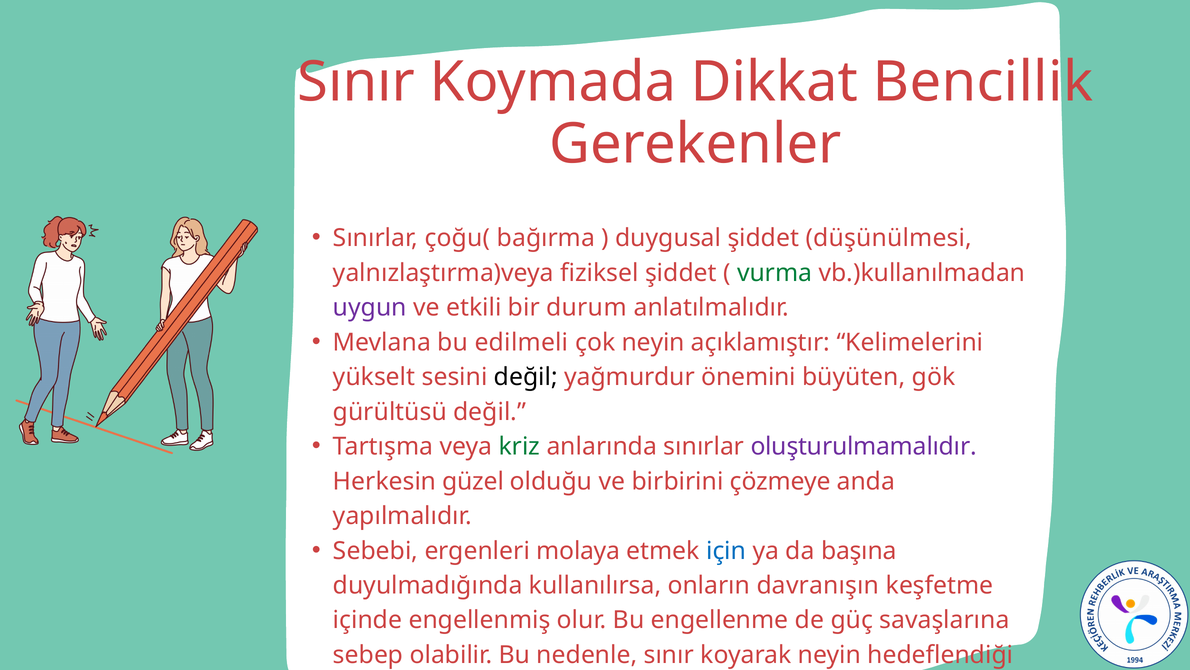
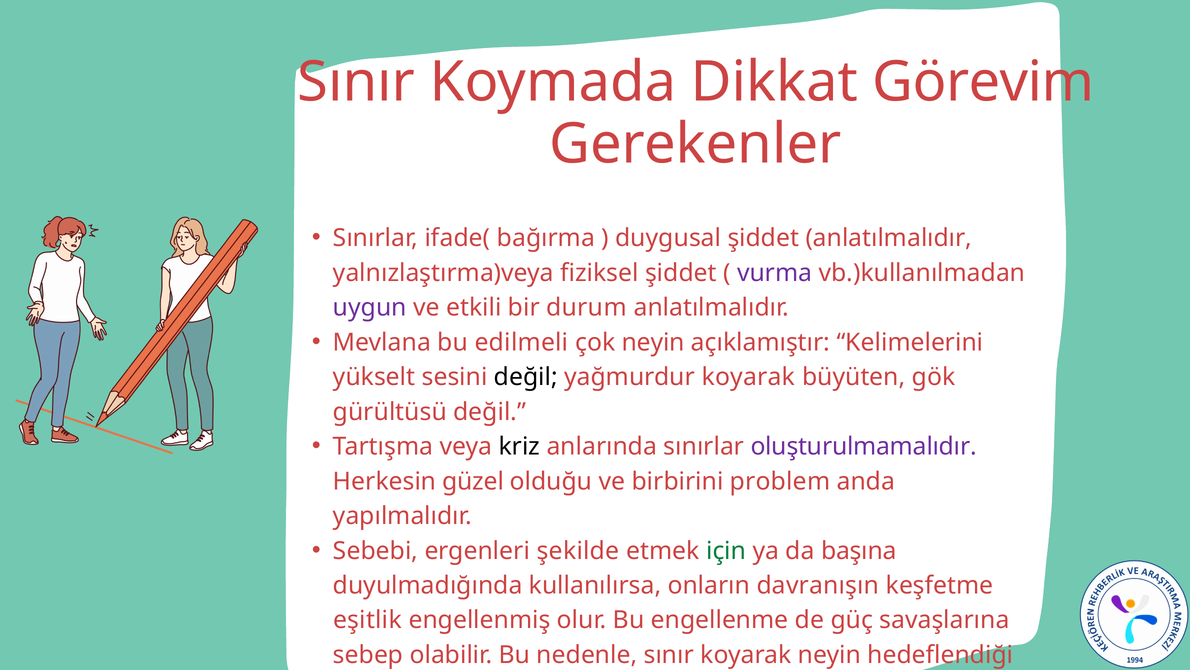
Bencillik: Bencillik -> Görevim (983, 82)
çoğu(: çoğu( -> ifade( (457, 238)
şiddet düşünülmesi: düşünülmesi -> anlatılmalıdır (889, 238)
vurma colour: green -> purple (775, 273)
yağmurdur önemini: önemini -> koyarak (748, 377)
kriz colour: green -> black (519, 446)
çözmeye: çözmeye -> problem (780, 481)
molaya: molaya -> şekilde (578, 550)
için colour: blue -> green (726, 550)
içinde: içinde -> eşitlik (367, 620)
